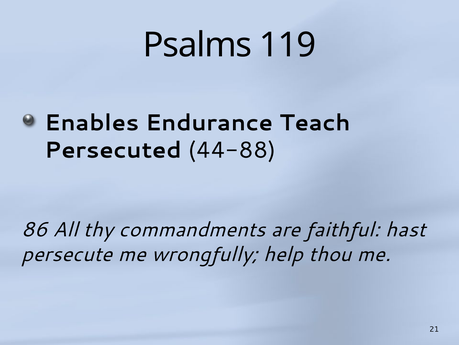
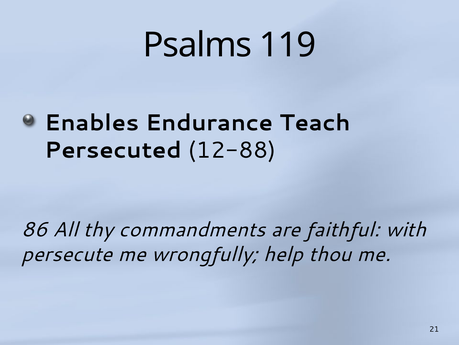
44-88: 44-88 -> 12-88 (232, 150)
hast: hast -> with (406, 229)
